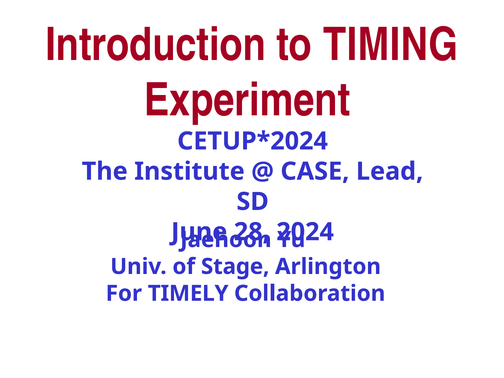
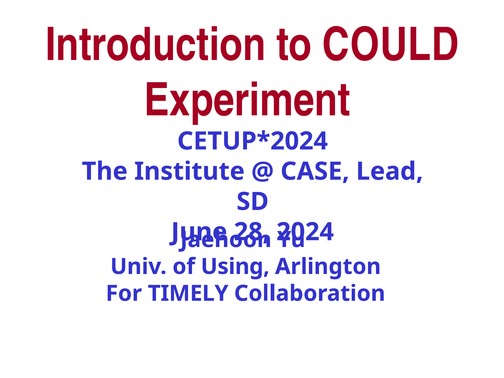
TIMING: TIMING -> COULD (391, 45)
Stage: Stage -> Using (235, 267)
